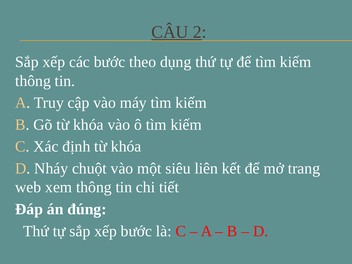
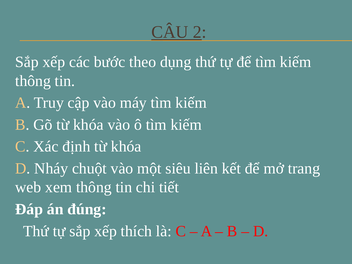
xếp bước: bước -> thích (136, 231)
